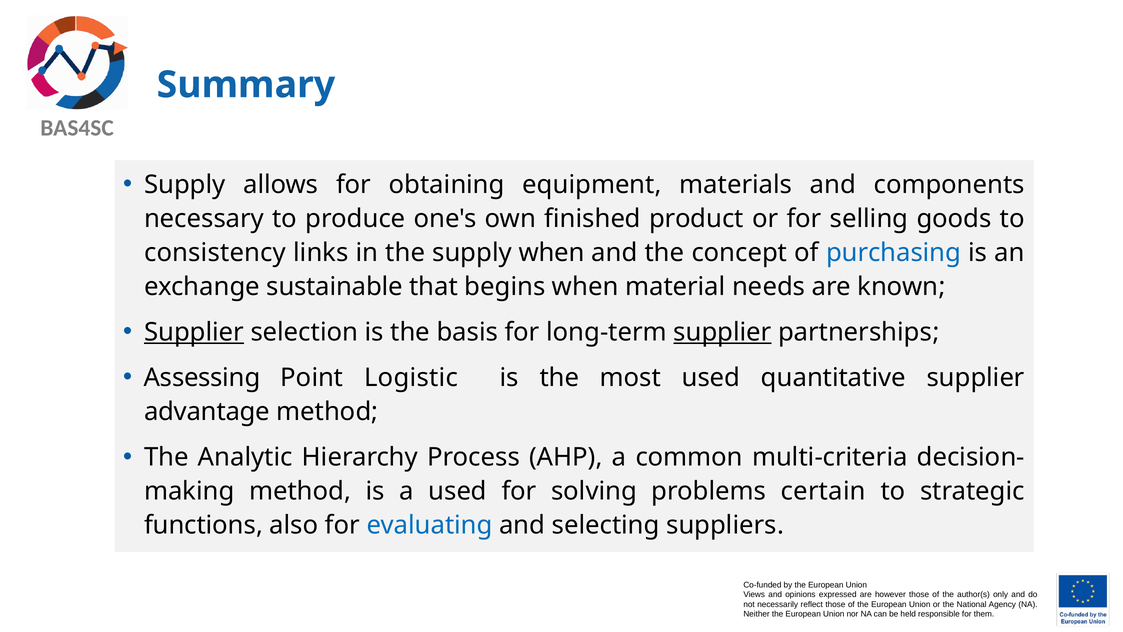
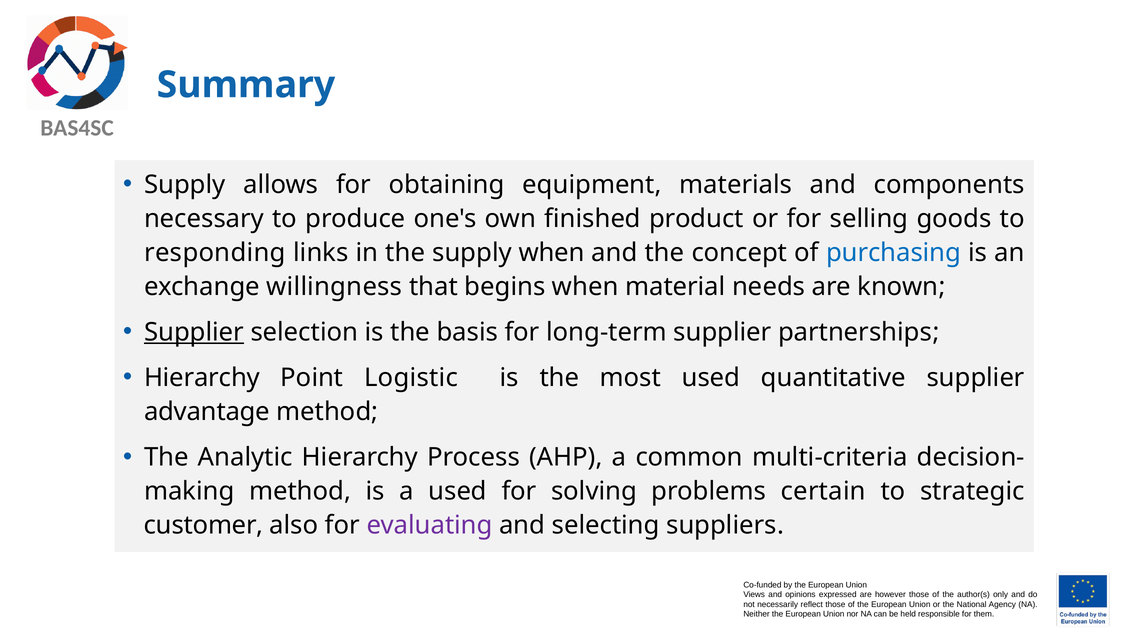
consistency: consistency -> responding (215, 252)
sustainable: sustainable -> willingness (334, 286)
supplier underline: present -> none (722, 332)
Assessing: Assessing -> Hierarchy (202, 378)
functions: functions -> customer (204, 525)
evaluating colour: blue -> purple (430, 525)
